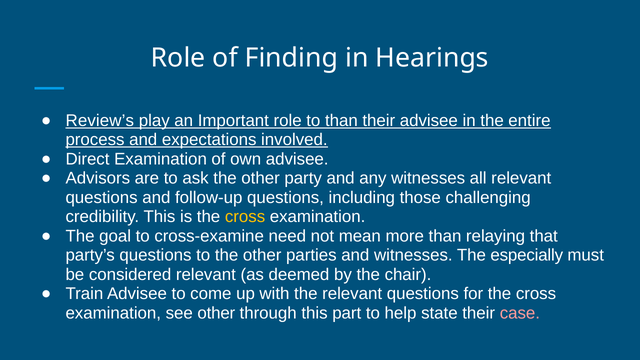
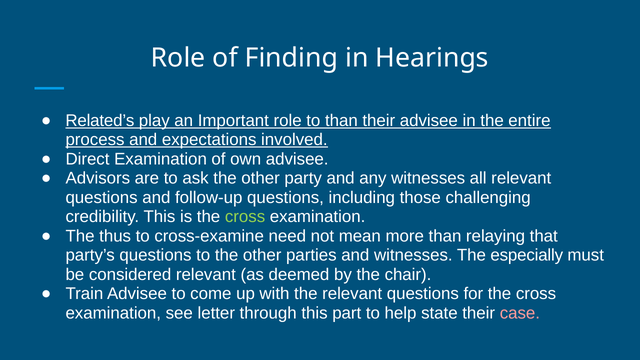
Review’s: Review’s -> Related’s (100, 120)
cross colour: yellow -> light green (245, 217)
goal: goal -> thus (115, 236)
see other: other -> letter (216, 313)
